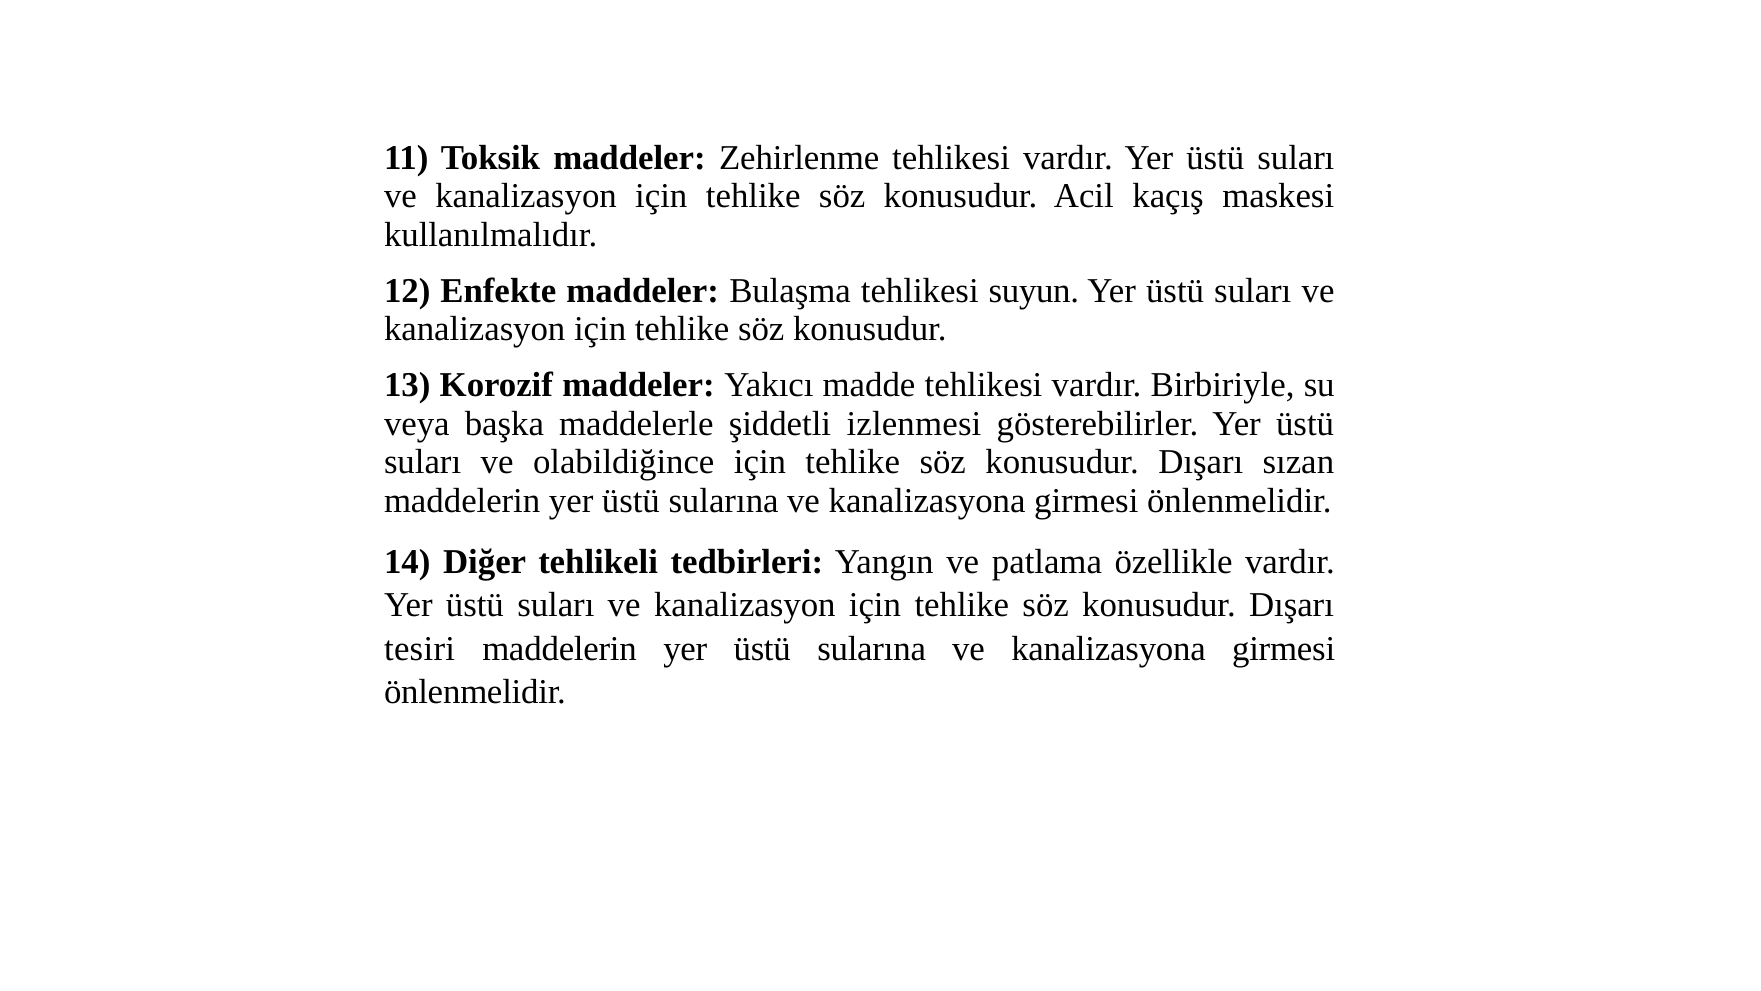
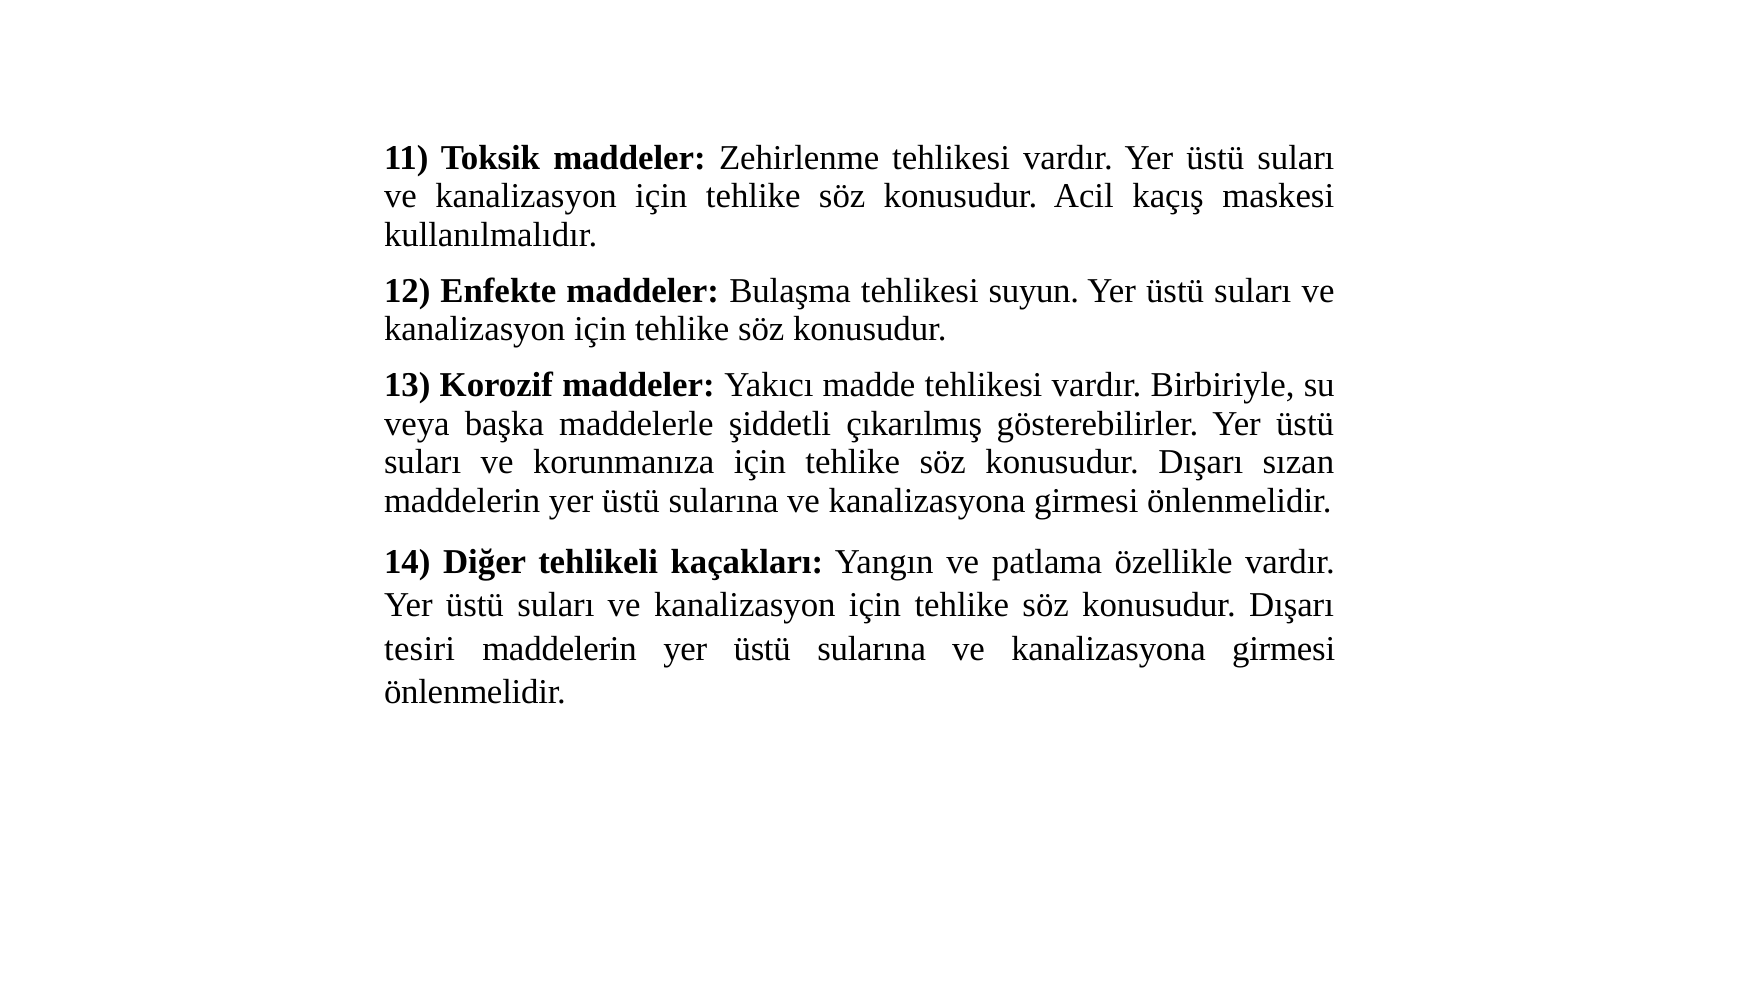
izlenmesi: izlenmesi -> çıkarılmış (914, 424)
olabildiğince: olabildiğince -> korunmanıza (624, 462)
tedbirleri: tedbirleri -> kaçakları (747, 561)
